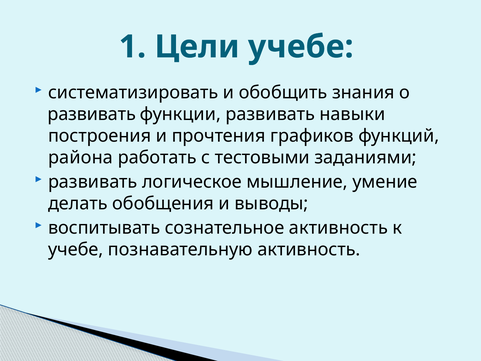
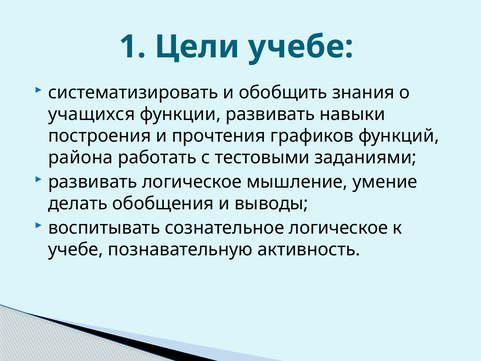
развивать: развивать -> учащихся (92, 114)
сознательное активность: активность -> логическое (339, 228)
